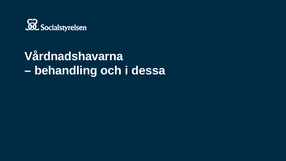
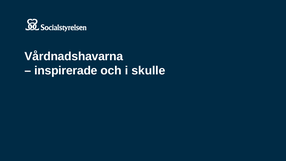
behandling: behandling -> inspirerade (66, 71)
dessa: dessa -> skulle (148, 71)
